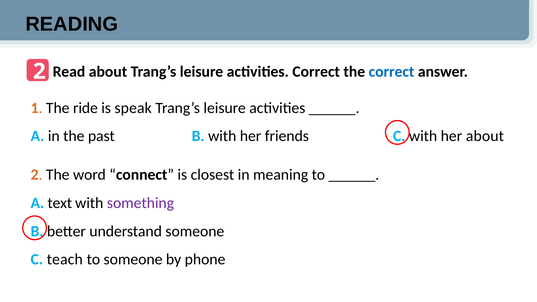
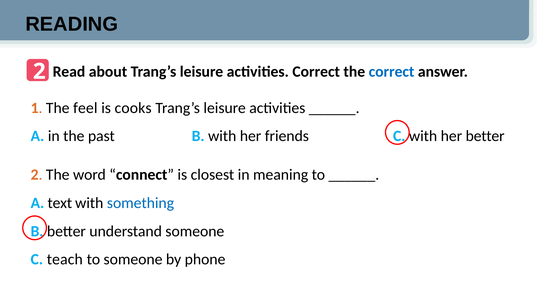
ride: ride -> feel (85, 108)
speak: speak -> cooks (133, 108)
her about: about -> better (485, 136)
something colour: purple -> blue (140, 203)
